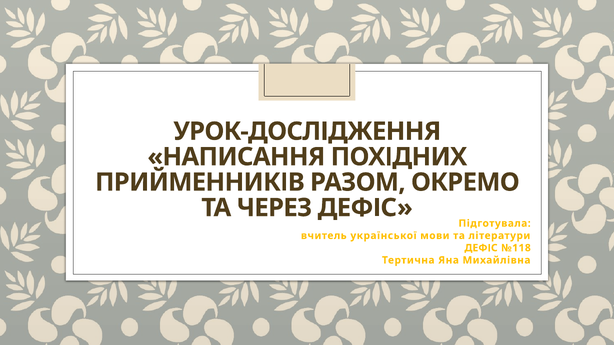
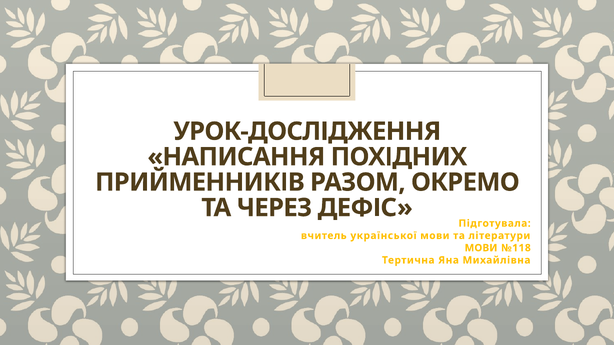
ДЕФІС: ДЕФІС -> МОВИ (481, 248)
